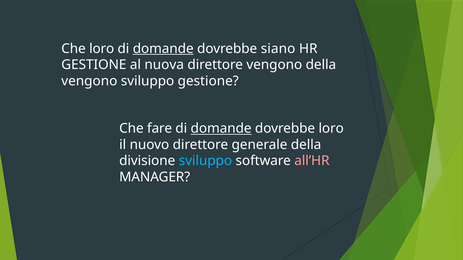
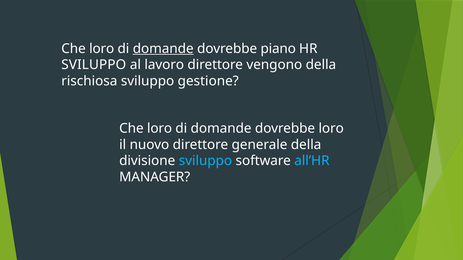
siano: siano -> piano (278, 49)
GESTIONE: GESTIONE -> SVILUPPO (94, 65)
nuova: nuova -> lavoro (164, 65)
vengono: vengono -> rischiosa (89, 81)
fare: fare -> loro (160, 129)
domande underline: present -> none (221, 129)
all’HR colour: pink -> light blue (312, 161)
